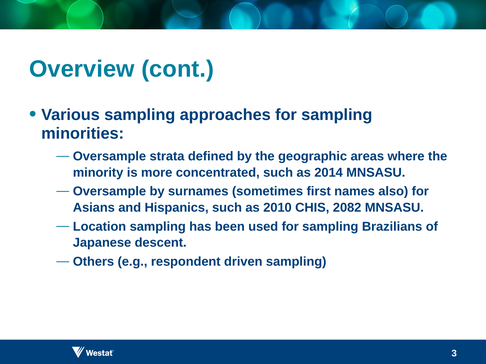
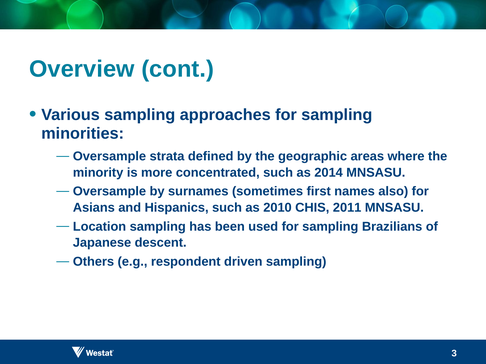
2082: 2082 -> 2011 (347, 208)
